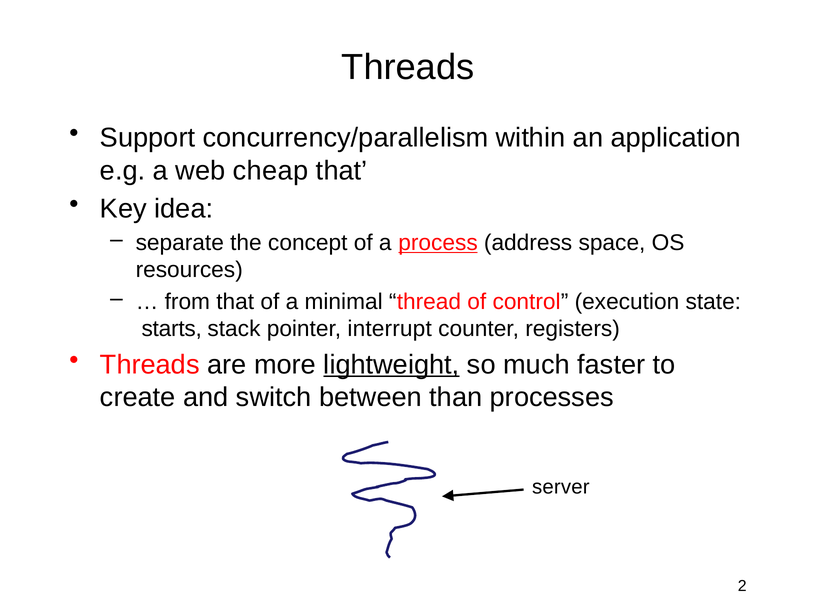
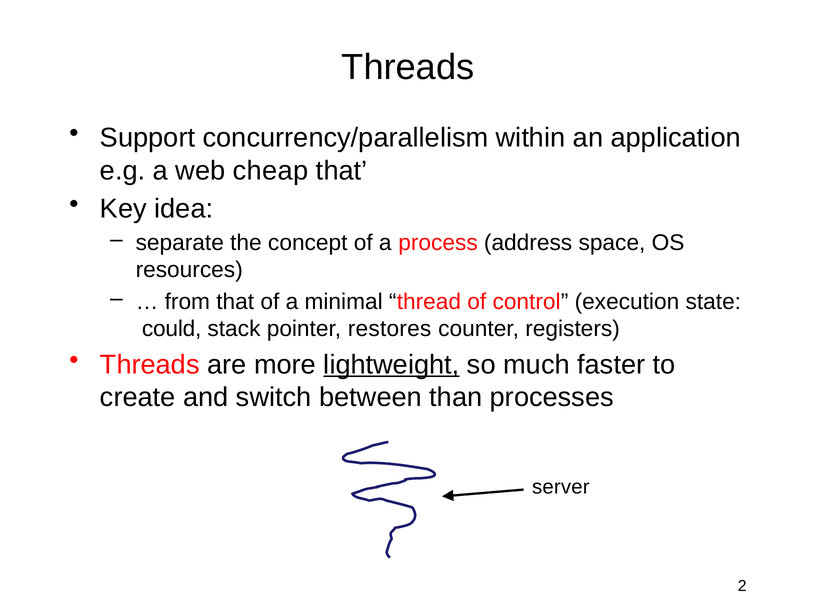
process underline: present -> none (438, 243)
starts: starts -> could (172, 329)
interrupt: interrupt -> restores (390, 329)
